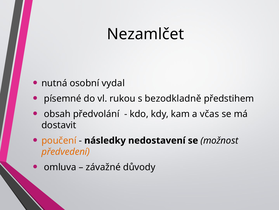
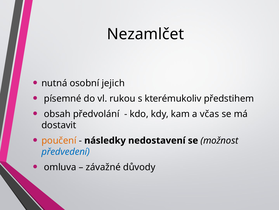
vydal: vydal -> jejich (113, 83)
bezodkladně: bezodkladně -> kterémukoliv (173, 98)
předvedení colour: orange -> blue (66, 151)
